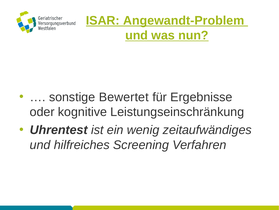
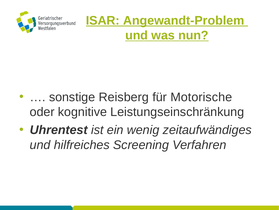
Bewertet: Bewertet -> Reisberg (124, 97)
Ergebnisse: Ergebnisse -> Motorische (201, 97)
